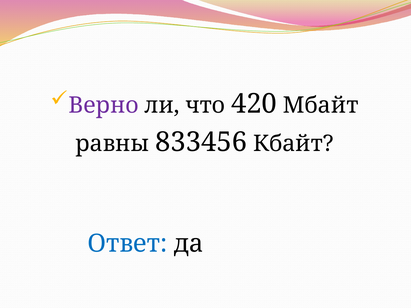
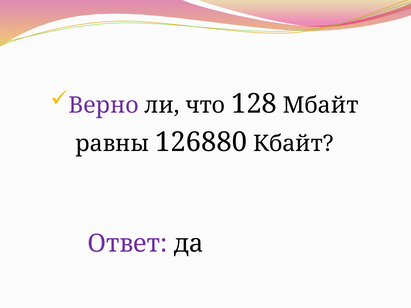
420: 420 -> 128 (254, 104)
833456: 833456 -> 126880 (201, 142)
Ответ colour: blue -> purple (127, 244)
